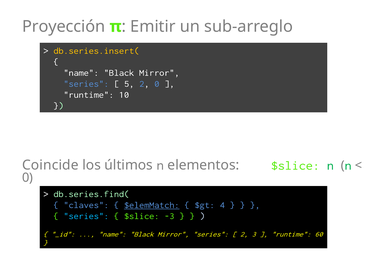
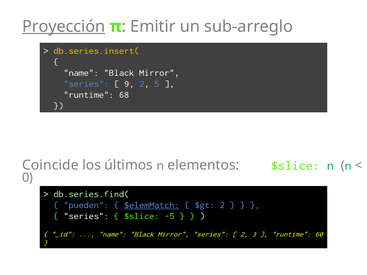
Proyección underline: none -> present (64, 27)
5: 5 -> 9 (129, 84)
2 0: 0 -> 5 (157, 84)
10: 10 -> 68 (124, 95)
claves: claves -> pueden (86, 205)
$gt 4: 4 -> 2 (222, 205)
series colour: light blue -> white (86, 216)
-3: -3 -> -5 (169, 216)
